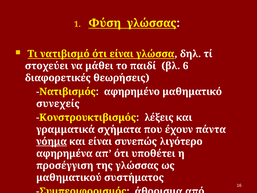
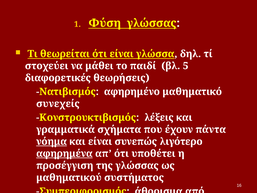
νατιβισμό: νατιβισμό -> θεωρείται (65, 54)
6: 6 -> 5 (186, 66)
αφηρημένα underline: none -> present (64, 153)
